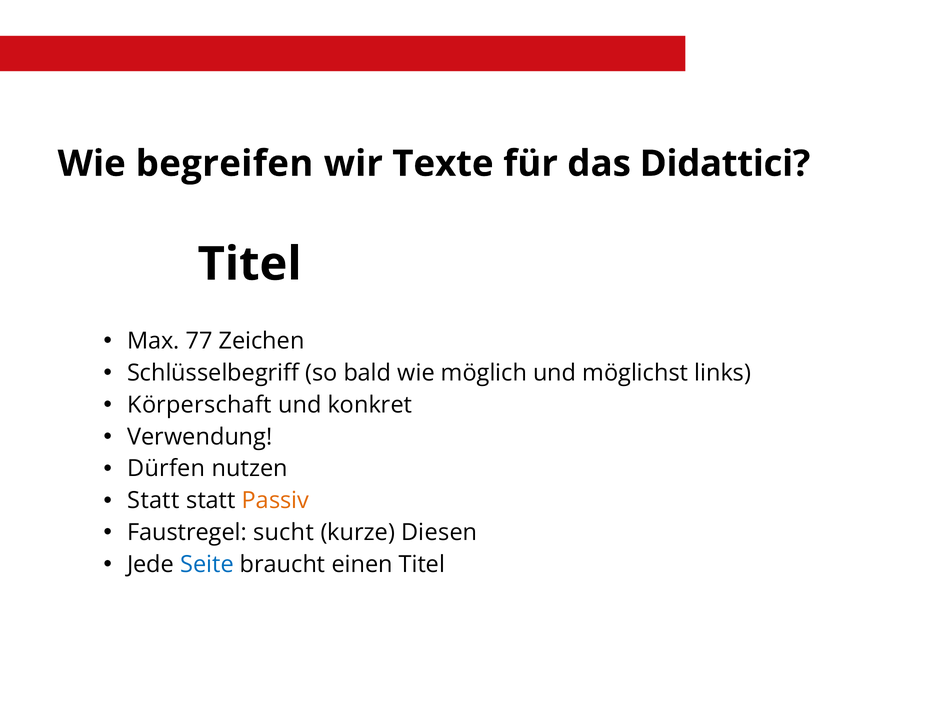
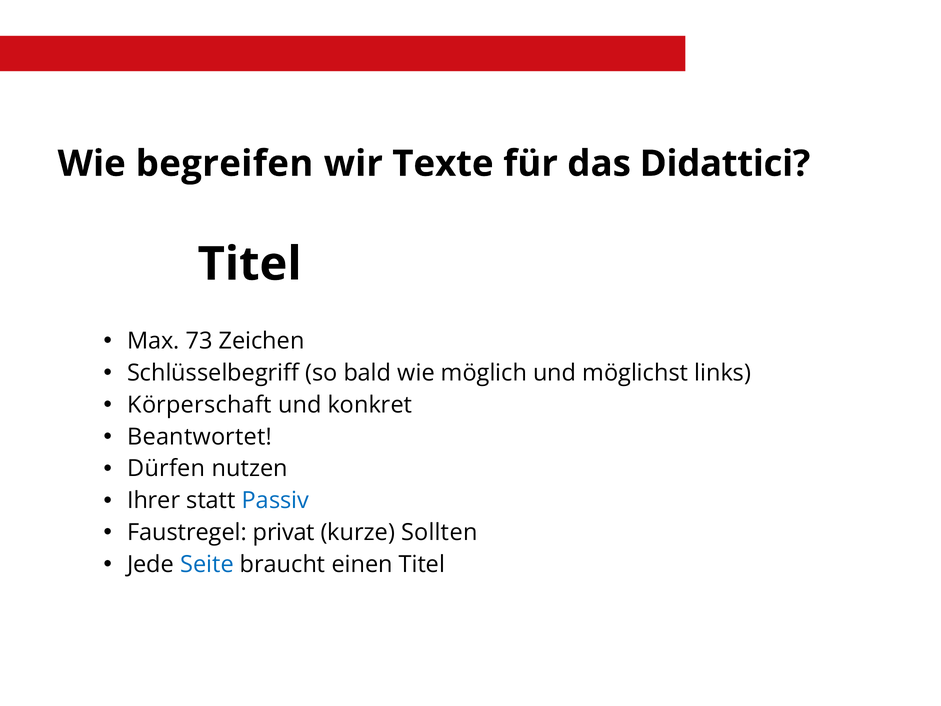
77: 77 -> 73 (199, 341)
Verwendung: Verwendung -> Beantwortet (200, 437)
Statt: Statt -> Ihrer (154, 500)
Passiv colour: orange -> blue (275, 500)
sucht: sucht -> privat (284, 532)
Diesen: Diesen -> Sollten (439, 532)
